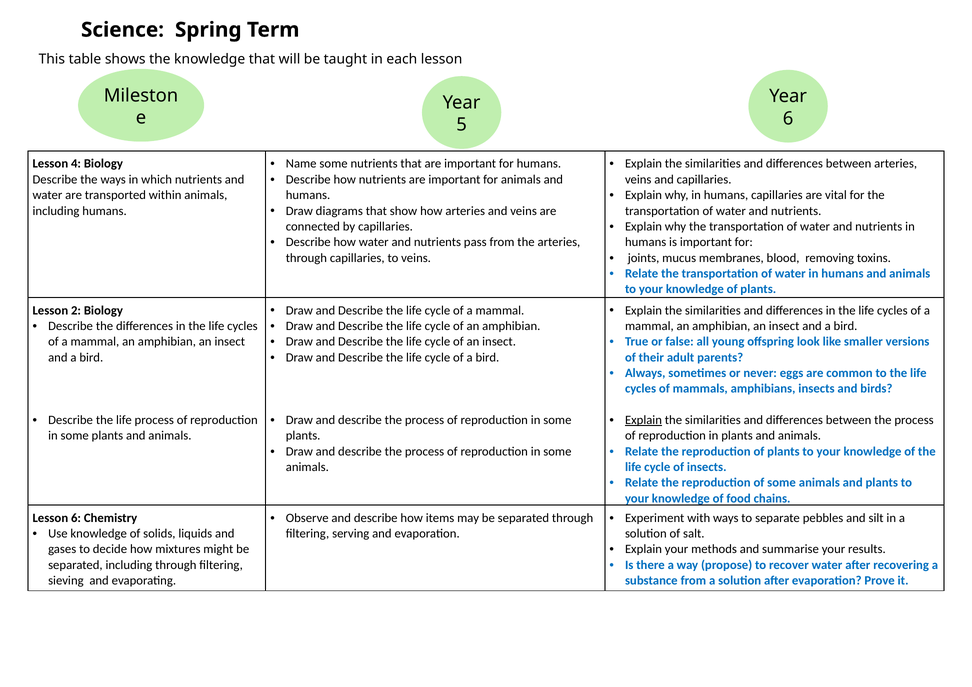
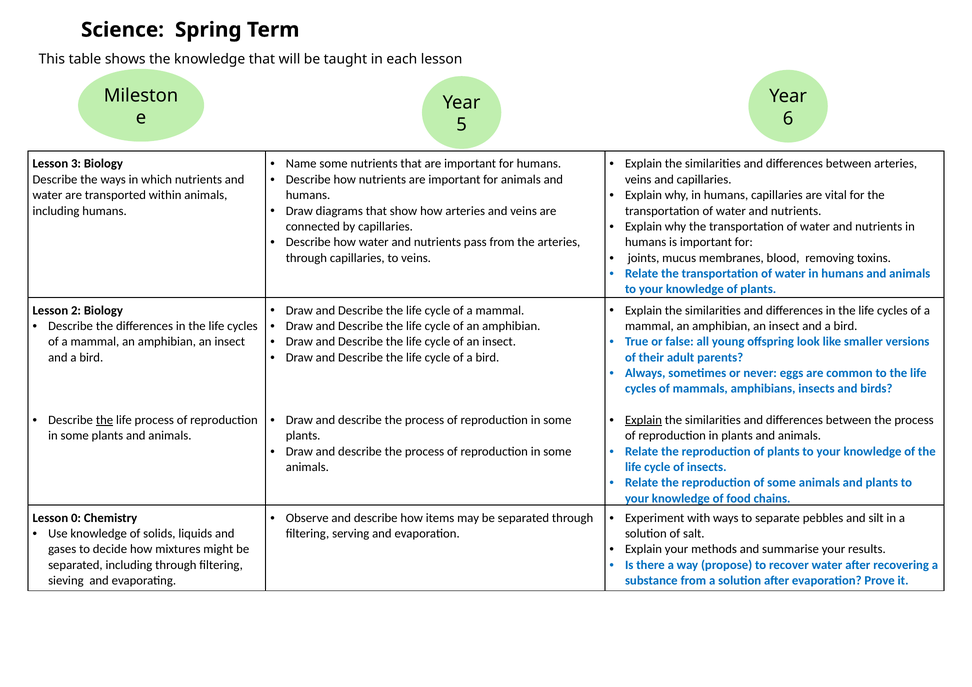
4: 4 -> 3 (76, 164)
the underline: none -> present (105, 420)
Lesson 6: 6 -> 0 (76, 518)
